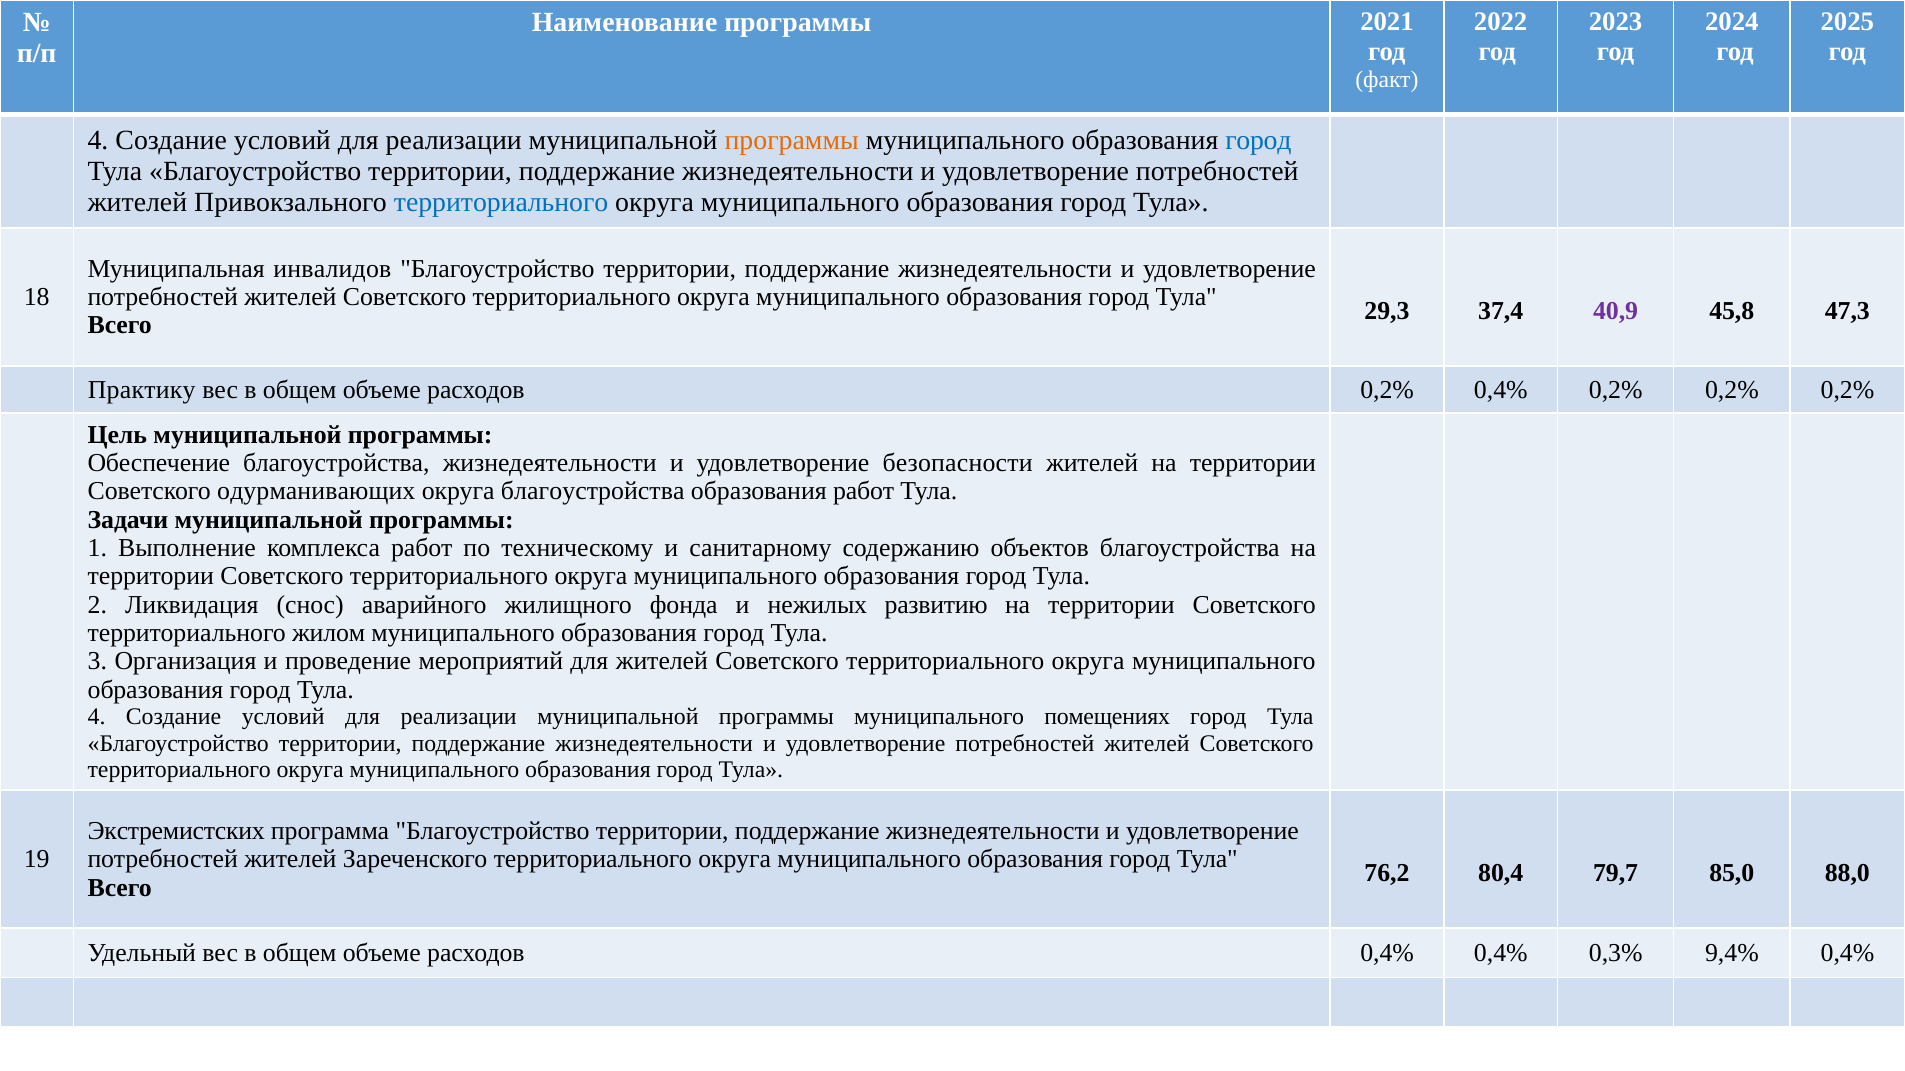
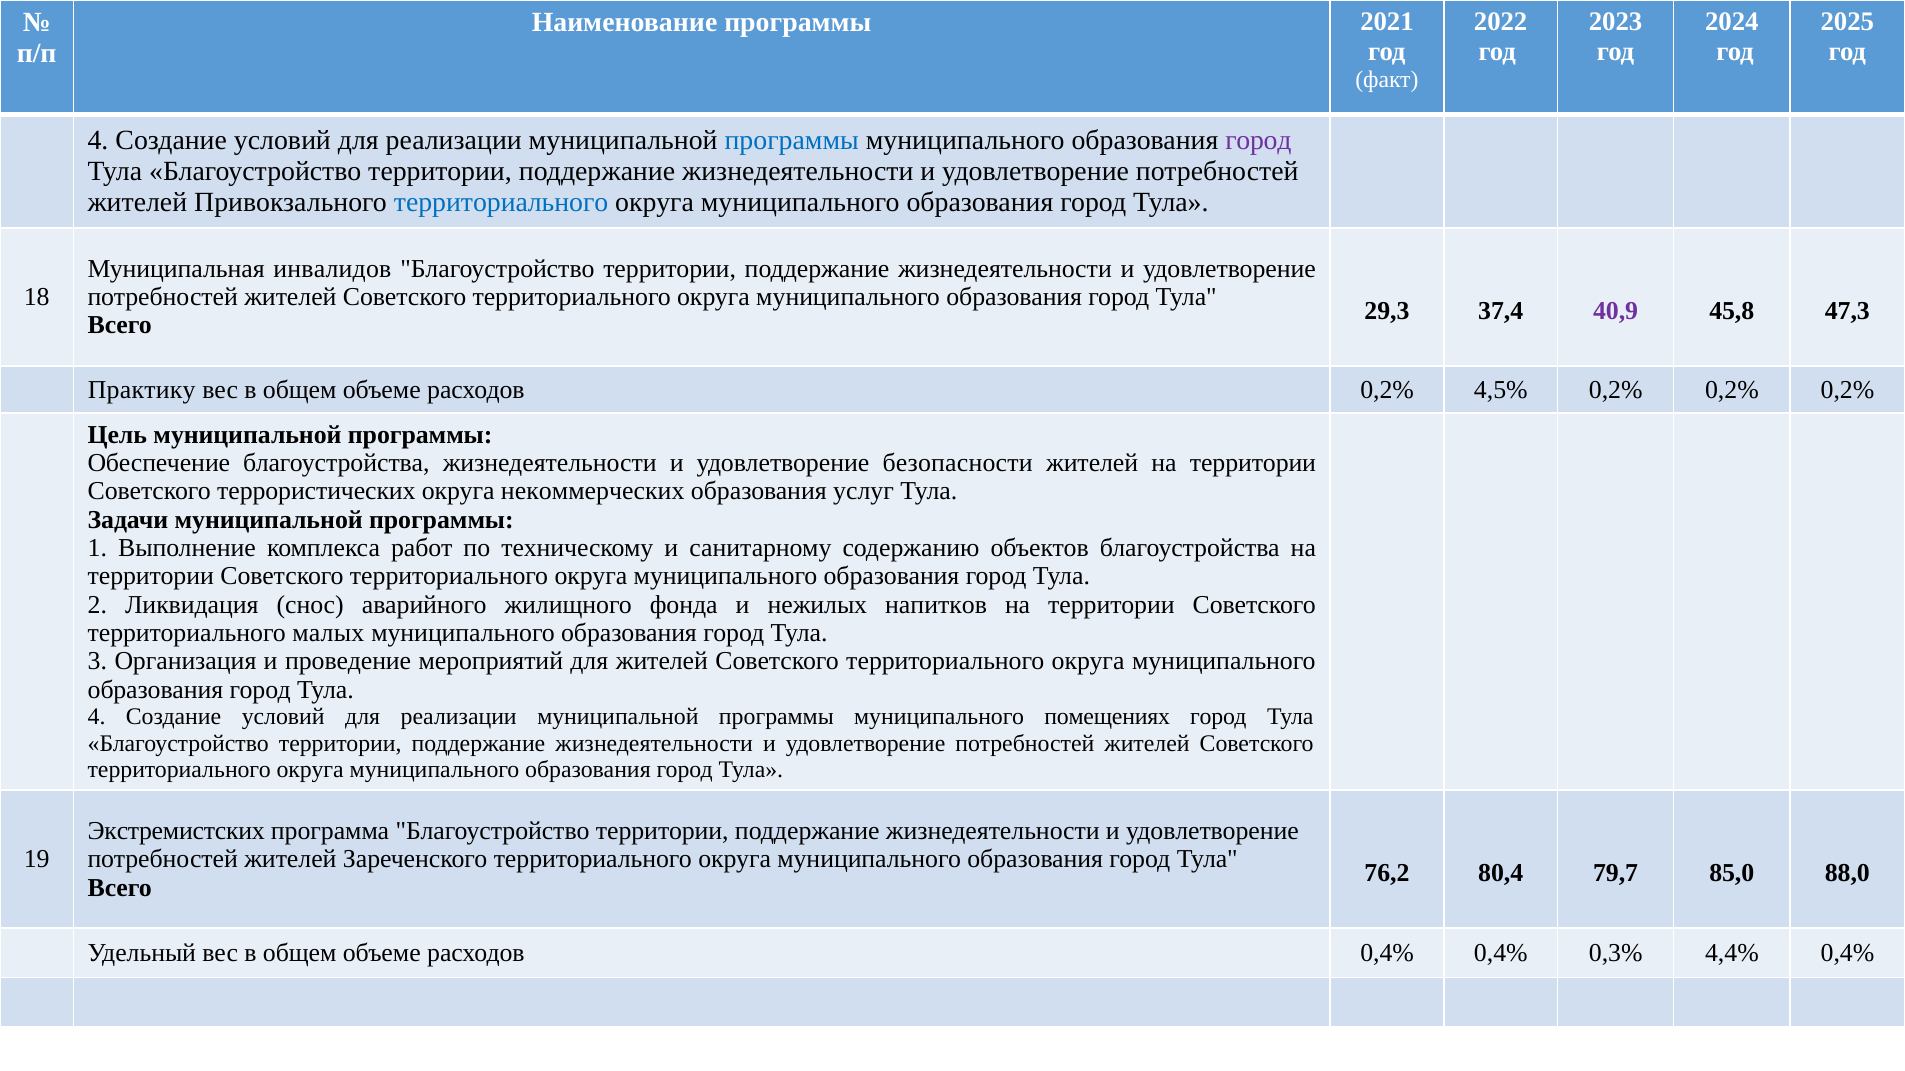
программы colour: orange -> blue (792, 141)
город colour: blue -> purple (1258, 141)
0,2% 0,4%: 0,4% -> 4,5% (1501, 390)
одурманивающих: одурманивающих -> террористических (316, 492)
округа благоустройства: благоустройства -> некоммерческих (593, 492)
образования работ: работ -> услуг (864, 492)
развитию: развитию -> напитков (936, 605)
жилом: жилом -> малых (328, 633)
9,4%: 9,4% -> 4,4% (1732, 954)
